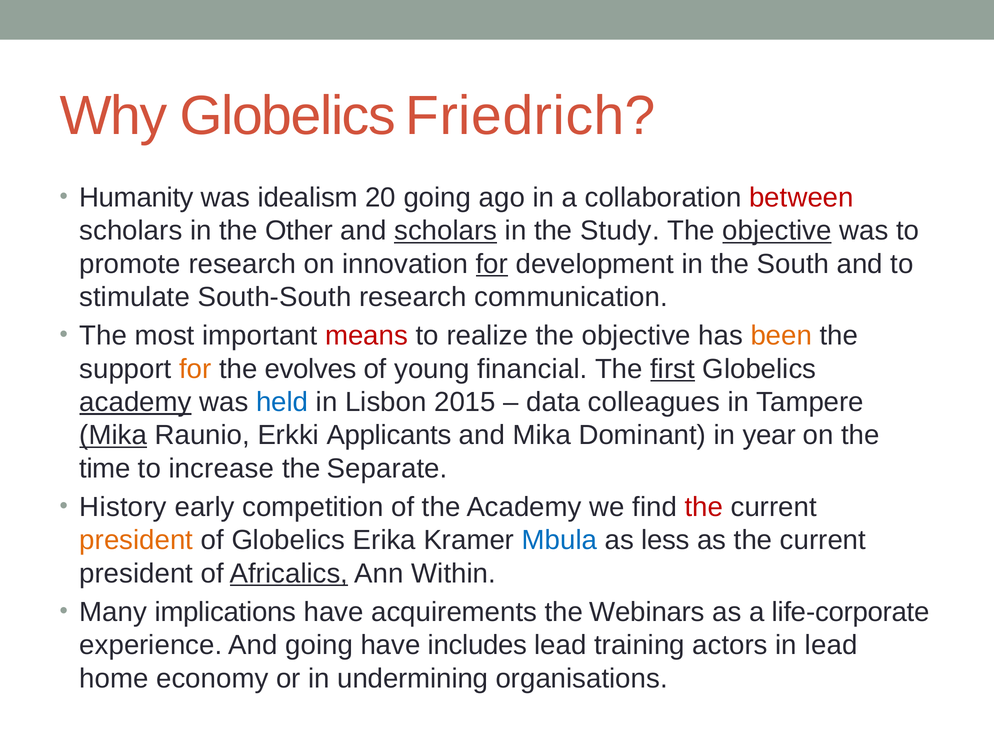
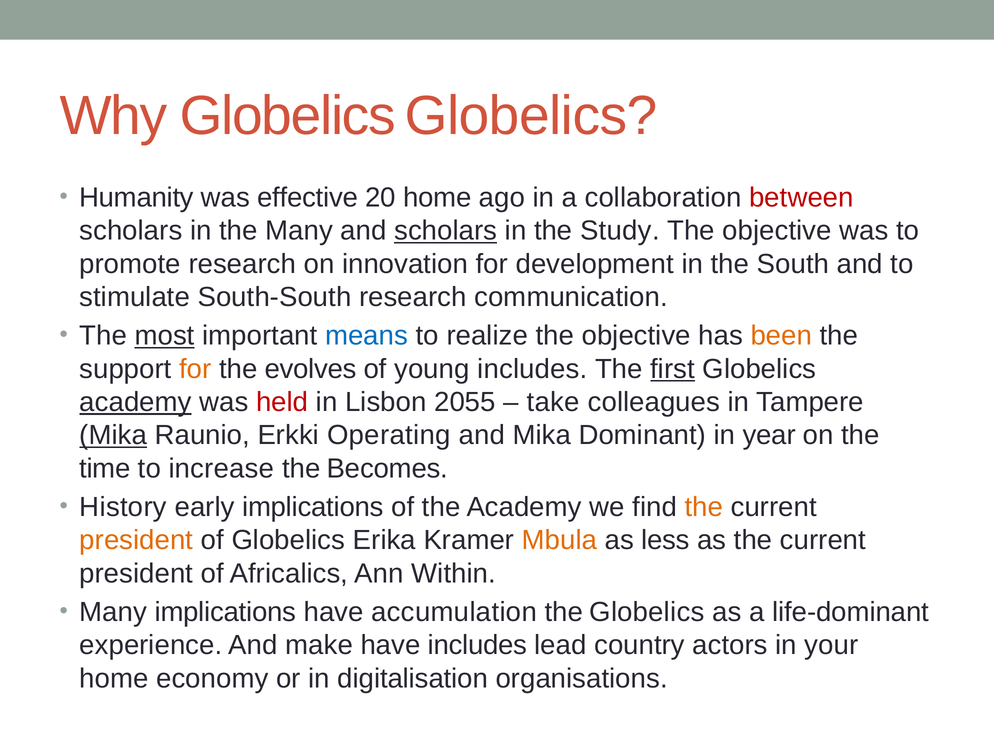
Globelics Friedrich: Friedrich -> Globelics (531, 116)
idealism: idealism -> effective (308, 197)
20 going: going -> home (437, 197)
the Other: Other -> Many (299, 231)
objective underline: present -> none (777, 231)
for underline: present -> none (492, 264)
most underline: none -> present (165, 336)
means colour: red -> blue (367, 336)
young financial: financial -> includes (532, 369)
held colour: blue -> red (282, 402)
2015: 2015 -> 2055 (465, 402)
data: data -> take (553, 402)
Applicants: Applicants -> Operating (389, 435)
Separate: Separate -> Becomes (387, 468)
early competition: competition -> implications (313, 507)
the colour: red -> orange (704, 507)
Mbula colour: blue -> orange (560, 540)
Africalics underline: present -> none (289, 573)
acquirements: acquirements -> accumulation (454, 612)
the Webinars: Webinars -> Globelics (647, 612)
life-corporate: life-corporate -> life-dominant (851, 612)
And going: going -> make (319, 645)
training: training -> country (639, 645)
in lead: lead -> your (831, 645)
undermining: undermining -> digitalisation (413, 678)
